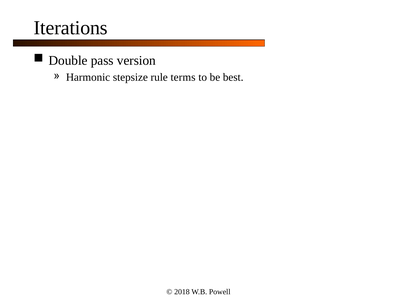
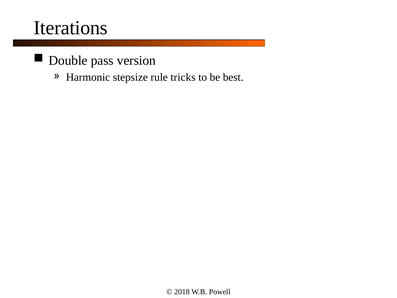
terms: terms -> tricks (183, 77)
